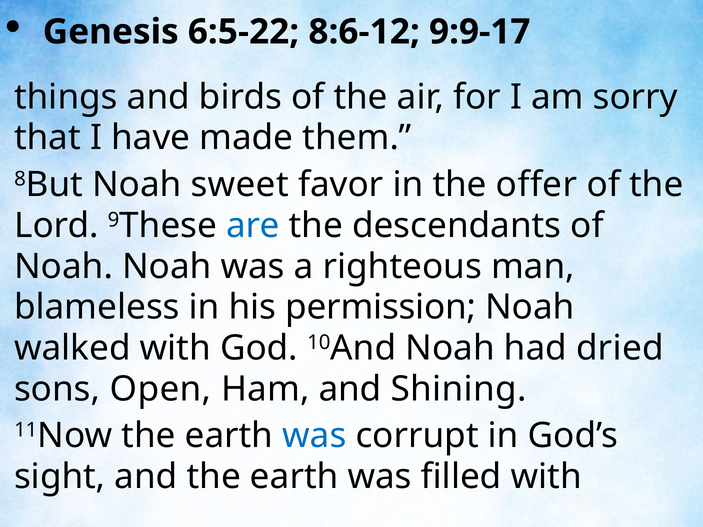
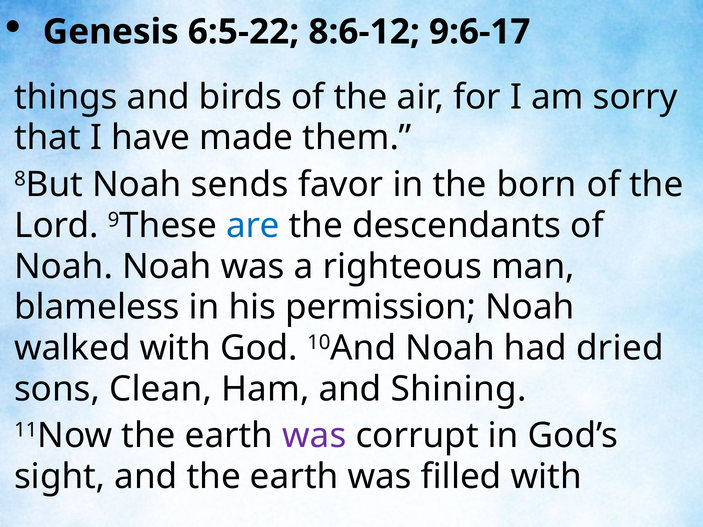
9:9-17: 9:9-17 -> 9:6-17 (480, 32)
sweet: sweet -> sends (240, 185)
offer: offer -> born (537, 185)
Open: Open -> Clean (161, 389)
was colour: blue -> purple (314, 436)
